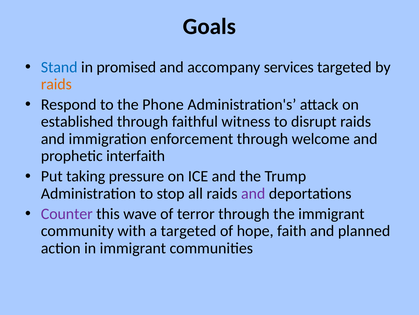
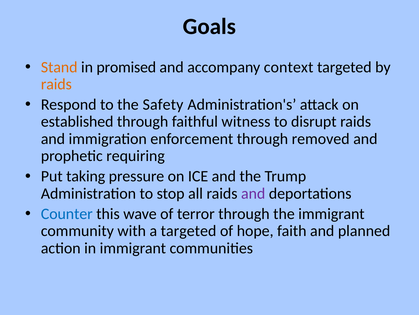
Stand colour: blue -> orange (59, 67)
services: services -> context (289, 67)
Phone: Phone -> Safety (163, 104)
welcome: welcome -> removed (321, 139)
interfaith: interfaith -> requiring (136, 156)
Counter colour: purple -> blue (67, 213)
